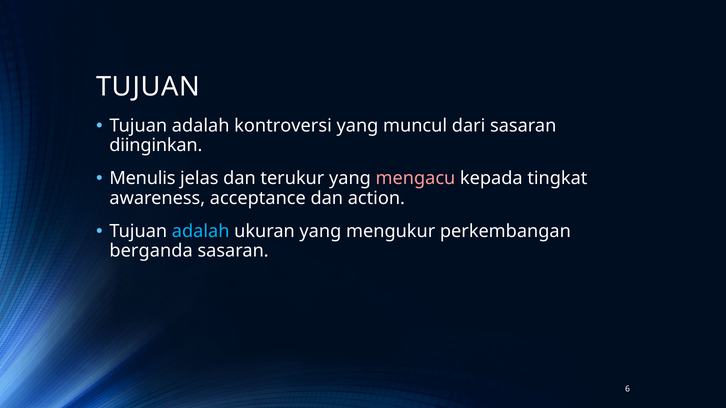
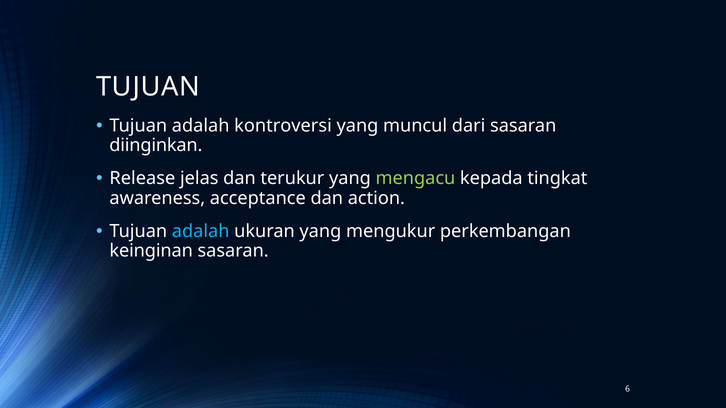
Menulis: Menulis -> Release (142, 179)
mengacu colour: pink -> light green (415, 179)
berganda: berganda -> keinginan (151, 251)
